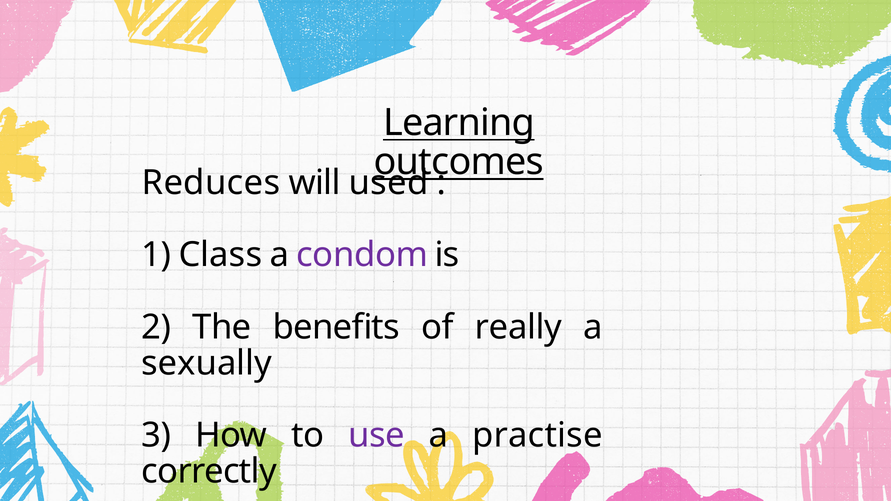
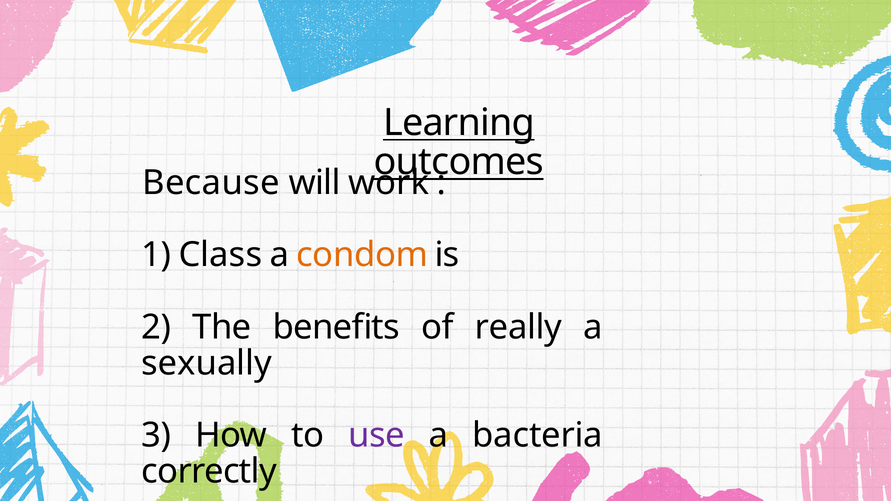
Reduces: Reduces -> Because (211, 183)
used: used -> work (389, 183)
condom colour: purple -> orange (362, 255)
practise: practise -> bacteria (538, 435)
